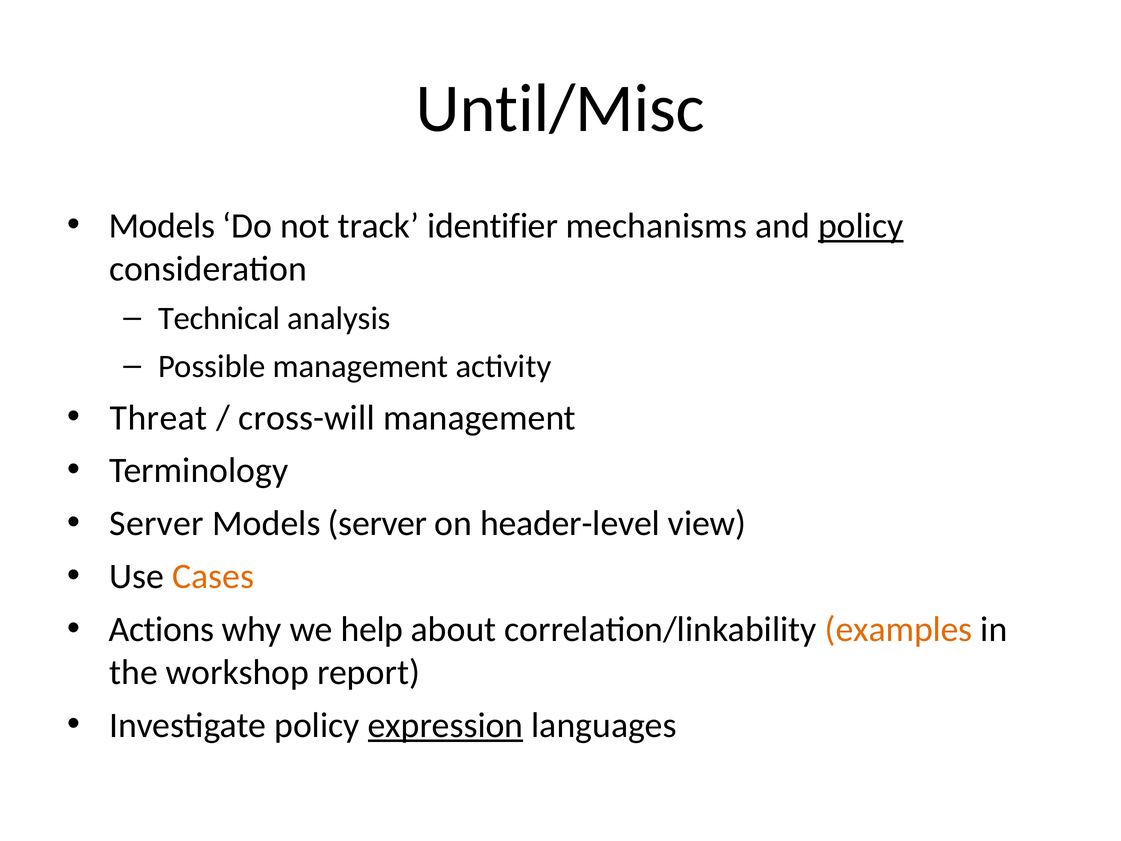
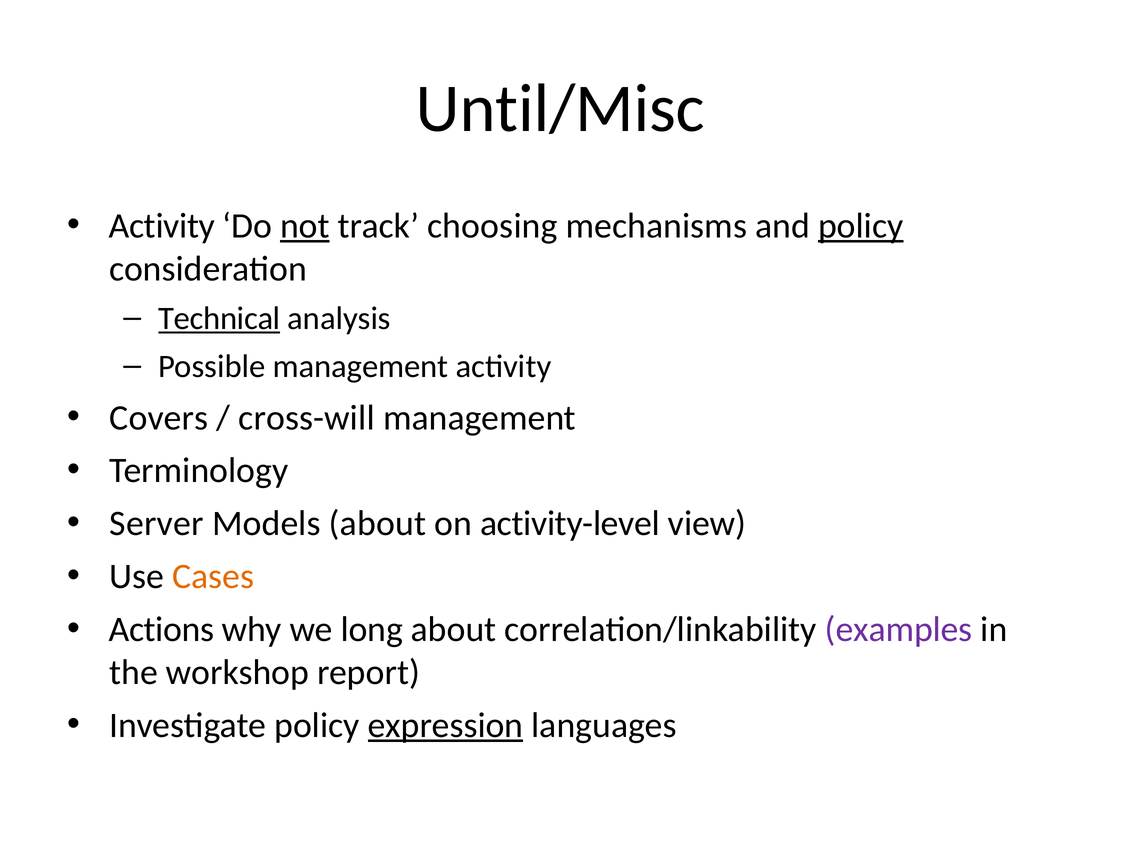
Models: Models -> Activity (162, 226)
not underline: none -> present (305, 226)
identifier: identifier -> choosing (492, 226)
Technical underline: none -> present (219, 318)
Threat: Threat -> Covers (159, 418)
Models server: server -> about (377, 523)
header-level: header-level -> activity-level (570, 523)
help: help -> long (372, 629)
examples colour: orange -> purple (899, 629)
